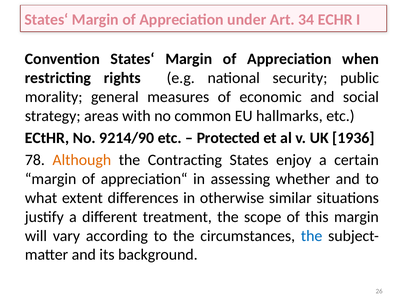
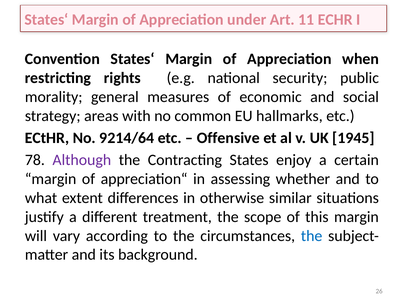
34: 34 -> 11 (306, 20)
9214/90: 9214/90 -> 9214/64 (127, 138)
Protected: Protected -> Offensive (228, 138)
1936: 1936 -> 1945 (353, 138)
Although colour: orange -> purple (82, 160)
